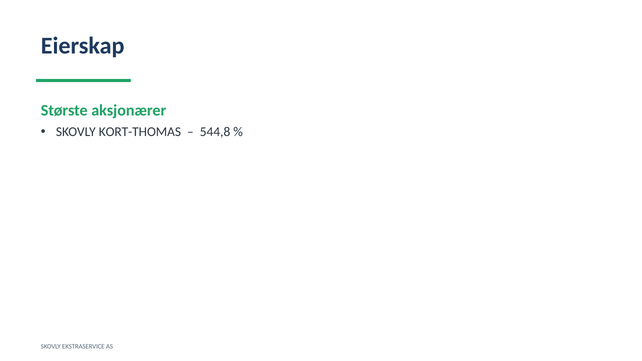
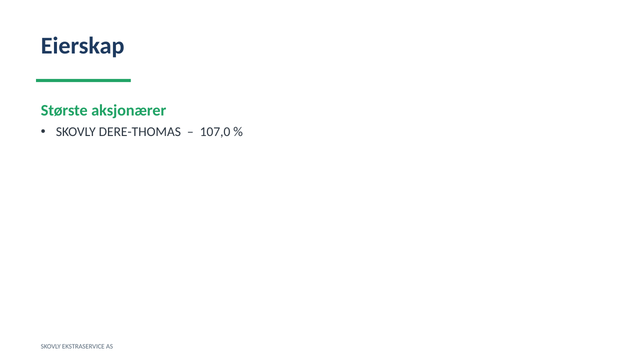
KORT-THOMAS: KORT-THOMAS -> DERE-THOMAS (140, 132)
544,8: 544,8 -> 107,0 (215, 132)
